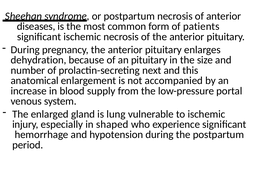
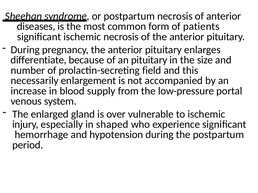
dehydration: dehydration -> differentiate (39, 60)
next: next -> field (152, 71)
anatomical: anatomical -> necessarily (35, 81)
lung: lung -> over (116, 114)
